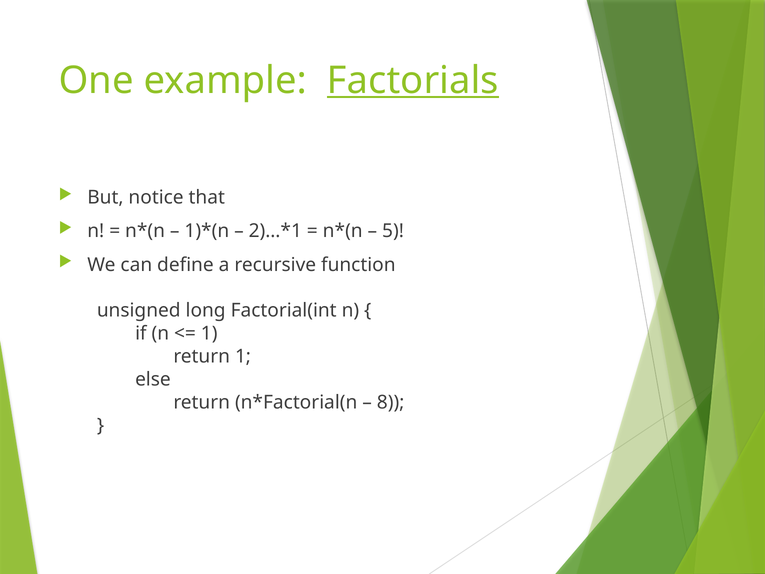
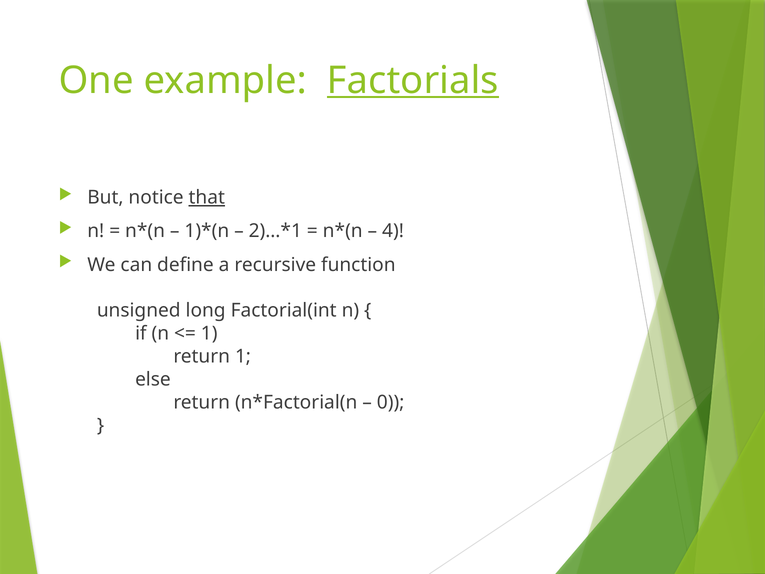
that underline: none -> present (207, 197)
5: 5 -> 4 (393, 231)
8: 8 -> 0 (391, 402)
